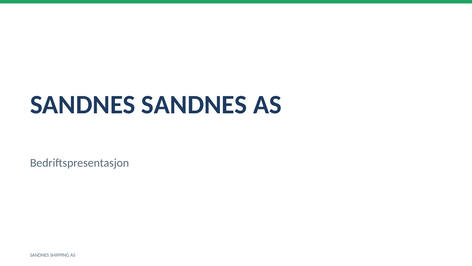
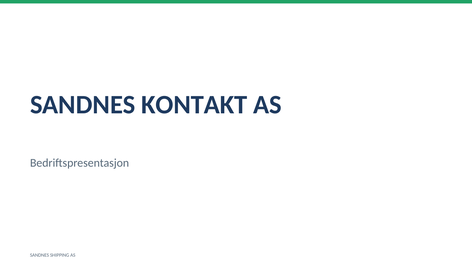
SANDNES SANDNES: SANDNES -> KONTAKT (194, 105)
